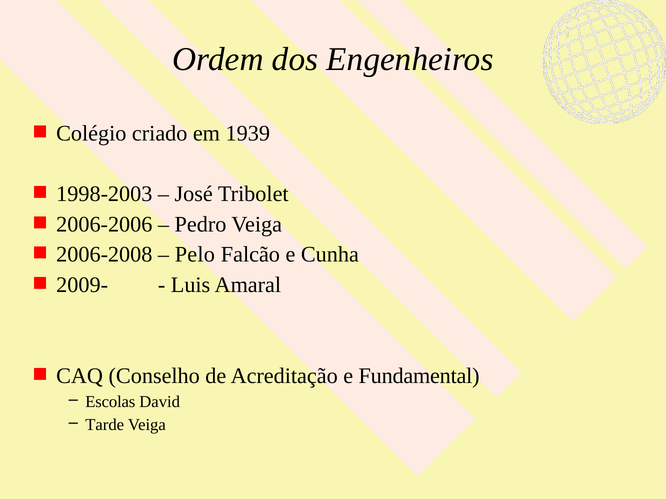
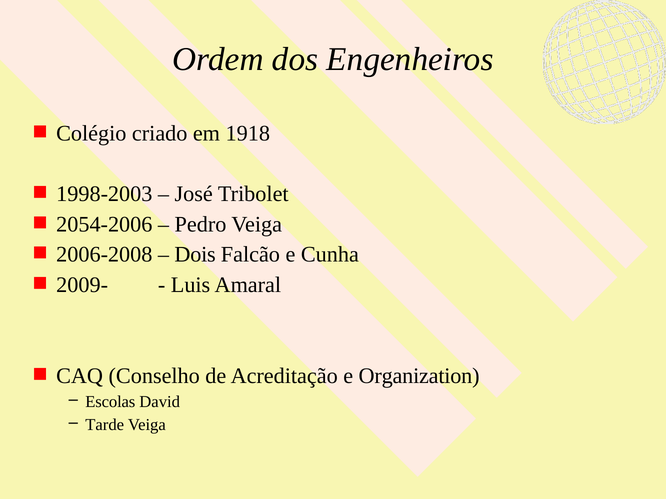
1939: 1939 -> 1918 (248, 133)
2006-2006: 2006-2006 -> 2054-2006 (104, 225)
Pelo: Pelo -> Dois (195, 255)
Fundamental: Fundamental -> Organization (419, 376)
